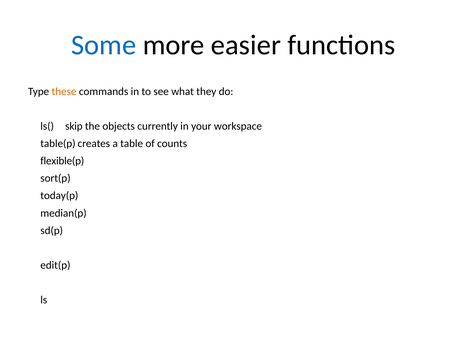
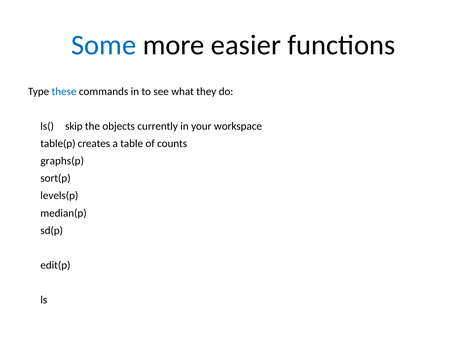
these colour: orange -> blue (64, 91)
flexible(p: flexible(p -> graphs(p (62, 161)
today(p: today(p -> levels(p (59, 196)
